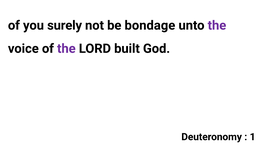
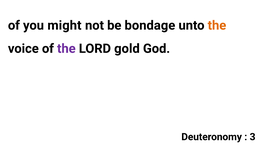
surely: surely -> might (64, 25)
the colour: purple -> orange (217, 25)
built: built -> gold (127, 49)
1: 1 -> 3 (253, 137)
